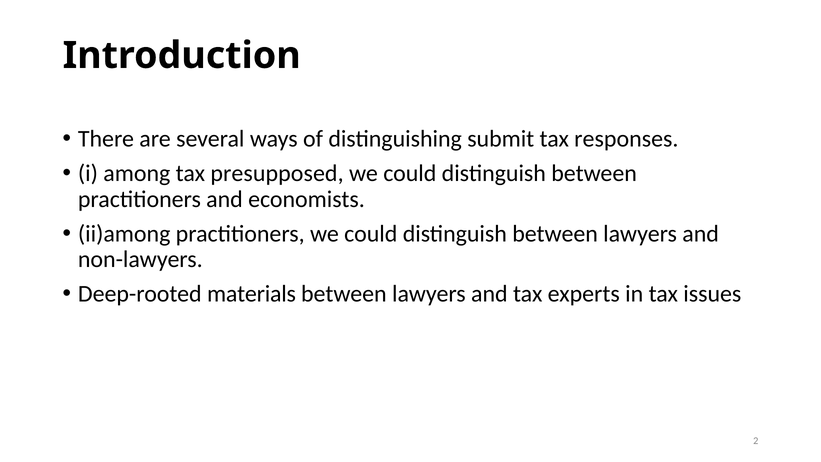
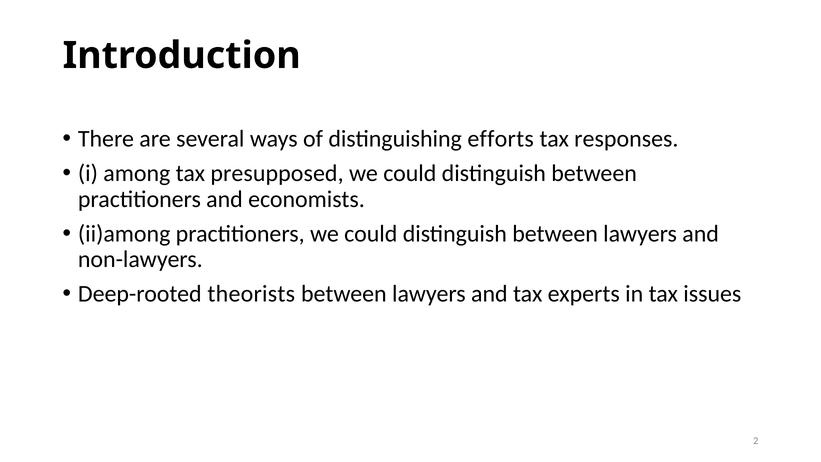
submit: submit -> efforts (501, 139)
materials: materials -> theorists (251, 294)
